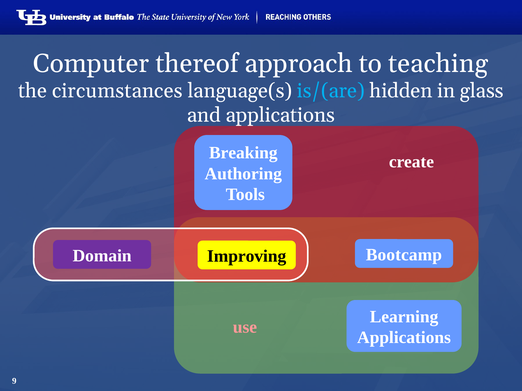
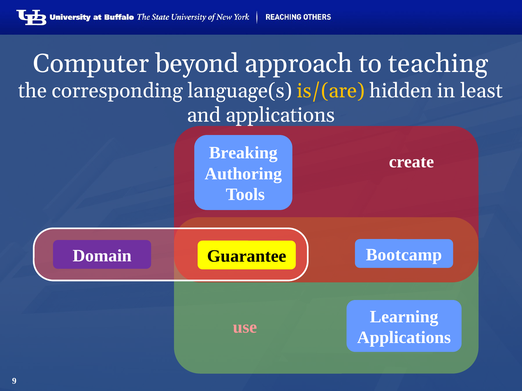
thereof: thereof -> beyond (197, 64)
circumstances: circumstances -> corresponding (117, 91)
is/(are colour: light blue -> yellow (331, 91)
glass: glass -> least (482, 91)
Improving: Improving -> Guarantee (247, 257)
